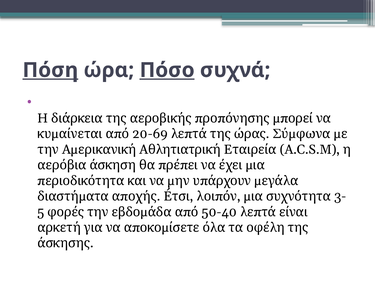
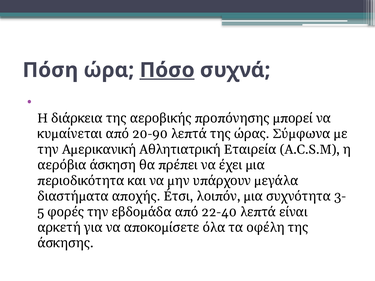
Πόση underline: present -> none (50, 70)
20-69: 20-69 -> 20-90 (150, 134)
50-40: 50-40 -> 22-40 (219, 212)
